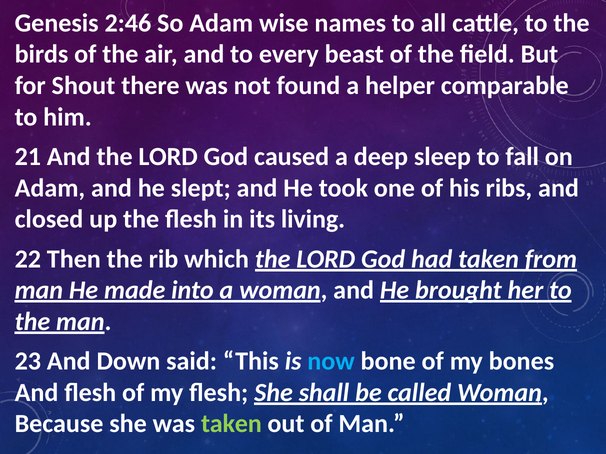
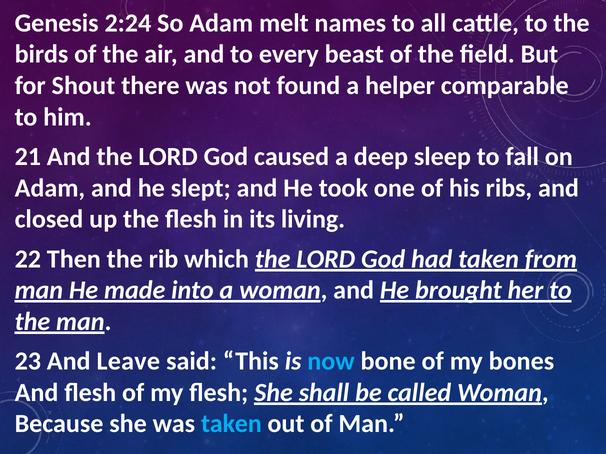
2:46: 2:46 -> 2:24 (128, 23)
wise: wise -> melt (284, 23)
Down: Down -> Leave (128, 362)
taken colour: light green -> light blue (231, 424)
